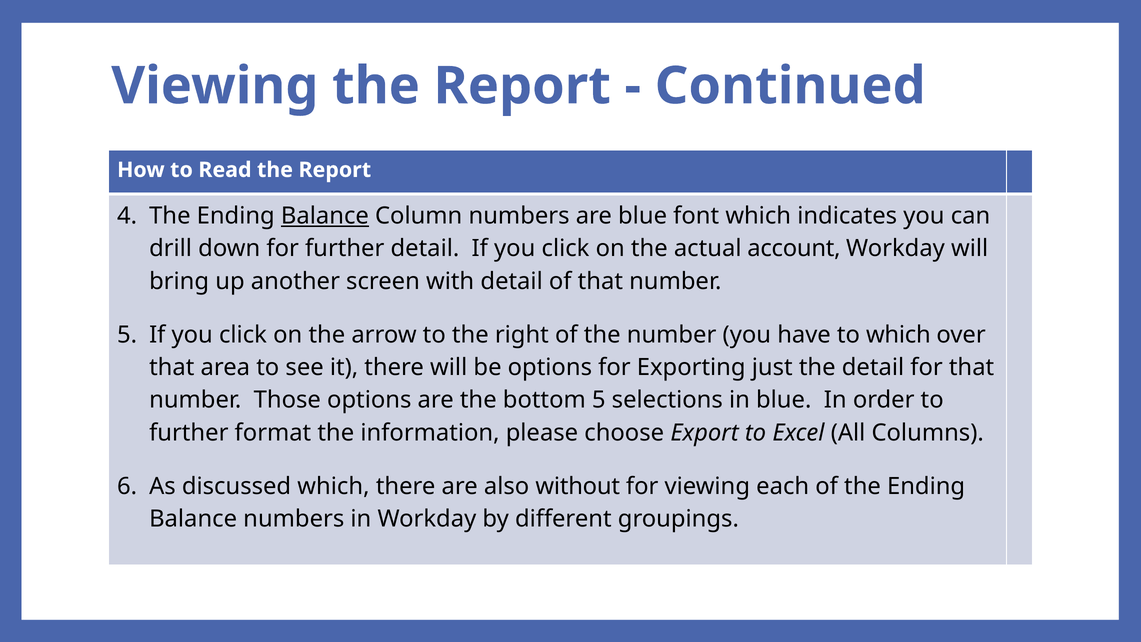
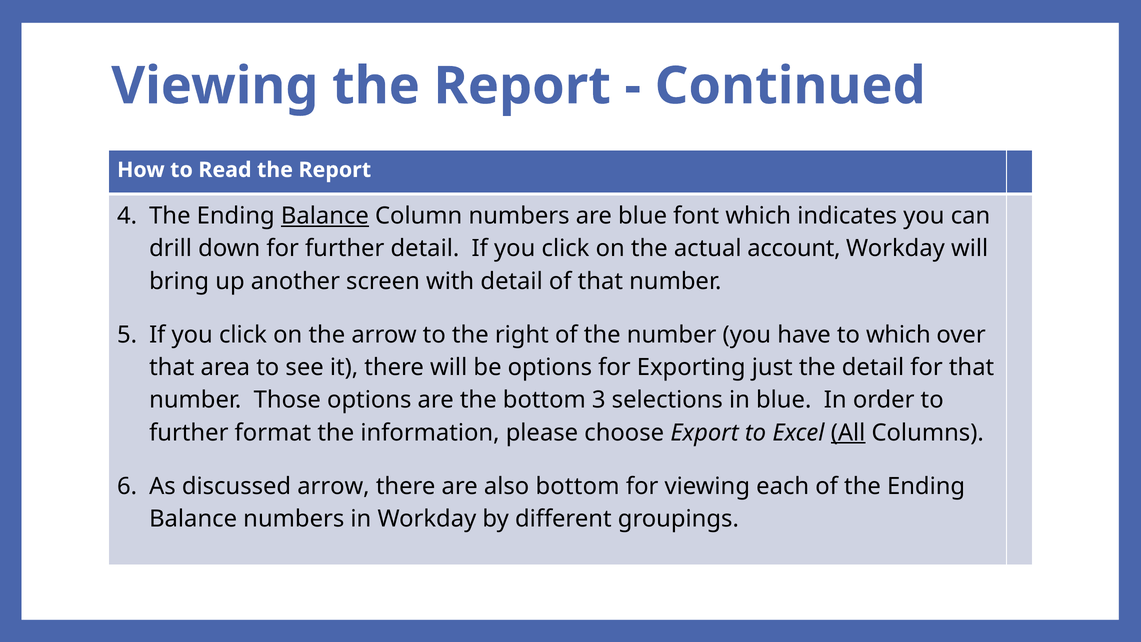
bottom 5: 5 -> 3 (599, 400)
All underline: none -> present (848, 433)
discussed which: which -> arrow (333, 486)
also without: without -> bottom (578, 486)
